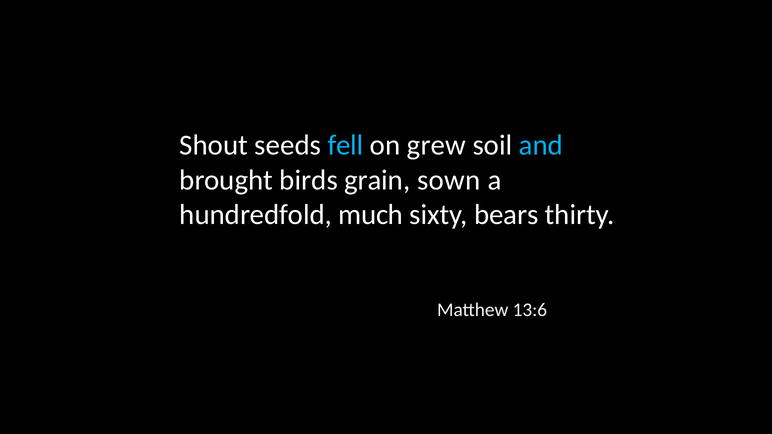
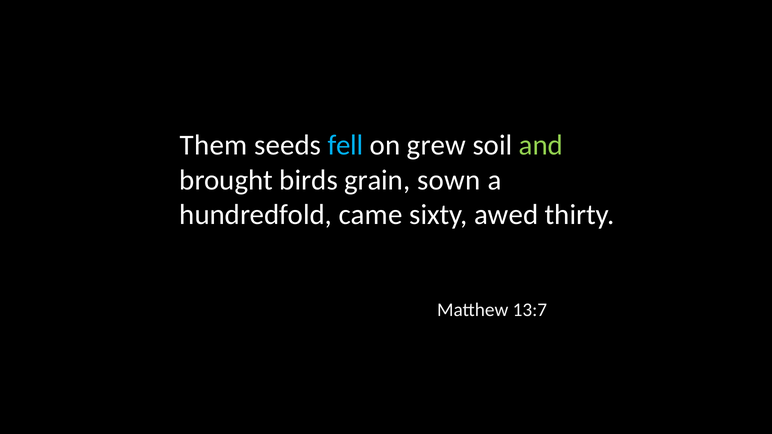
Shout: Shout -> Them (214, 145)
and colour: light blue -> light green (541, 145)
much: much -> came (371, 215)
bears: bears -> awed (506, 215)
13:6: 13:6 -> 13:7 (530, 310)
